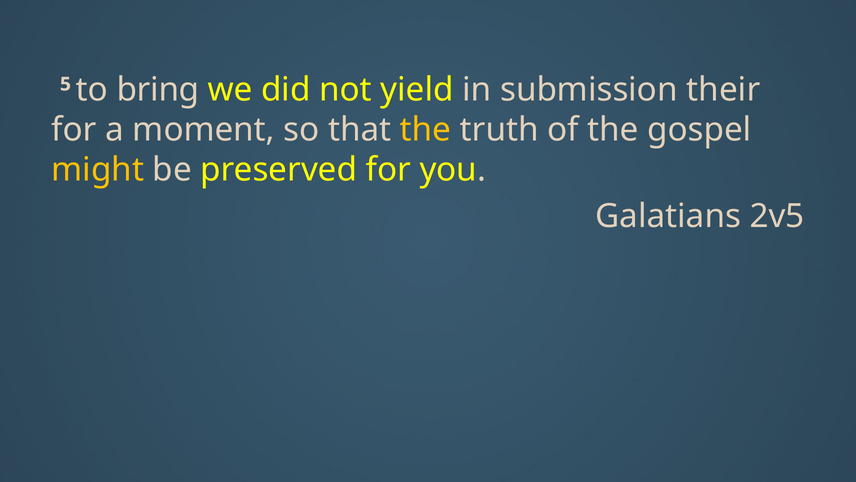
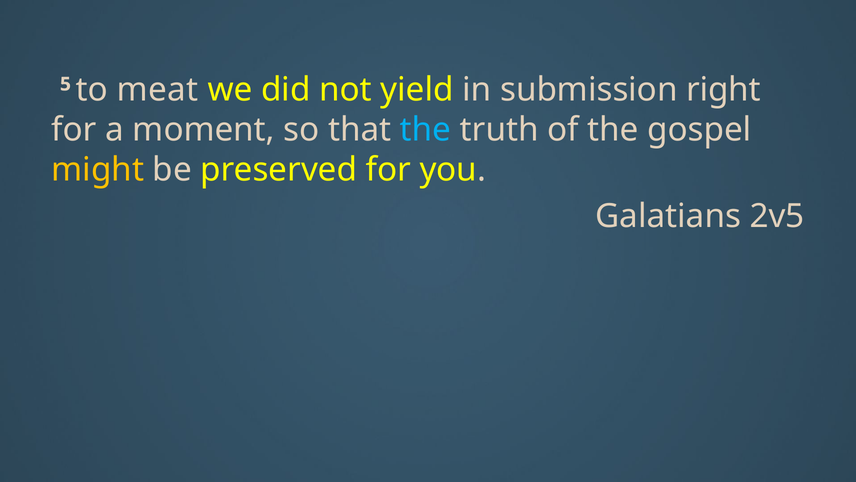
bring: bring -> meat (158, 89)
their: their -> right (724, 89)
the colour: yellow -> light blue (426, 129)
